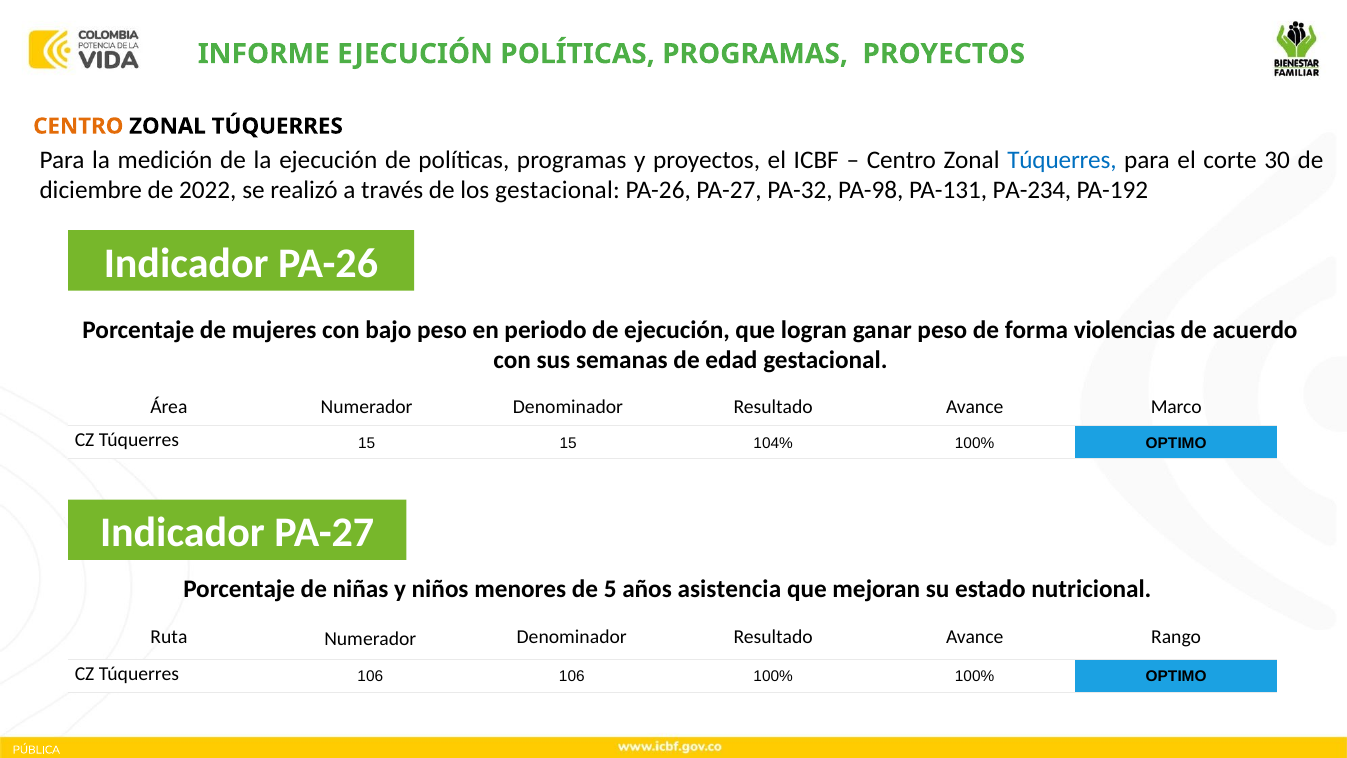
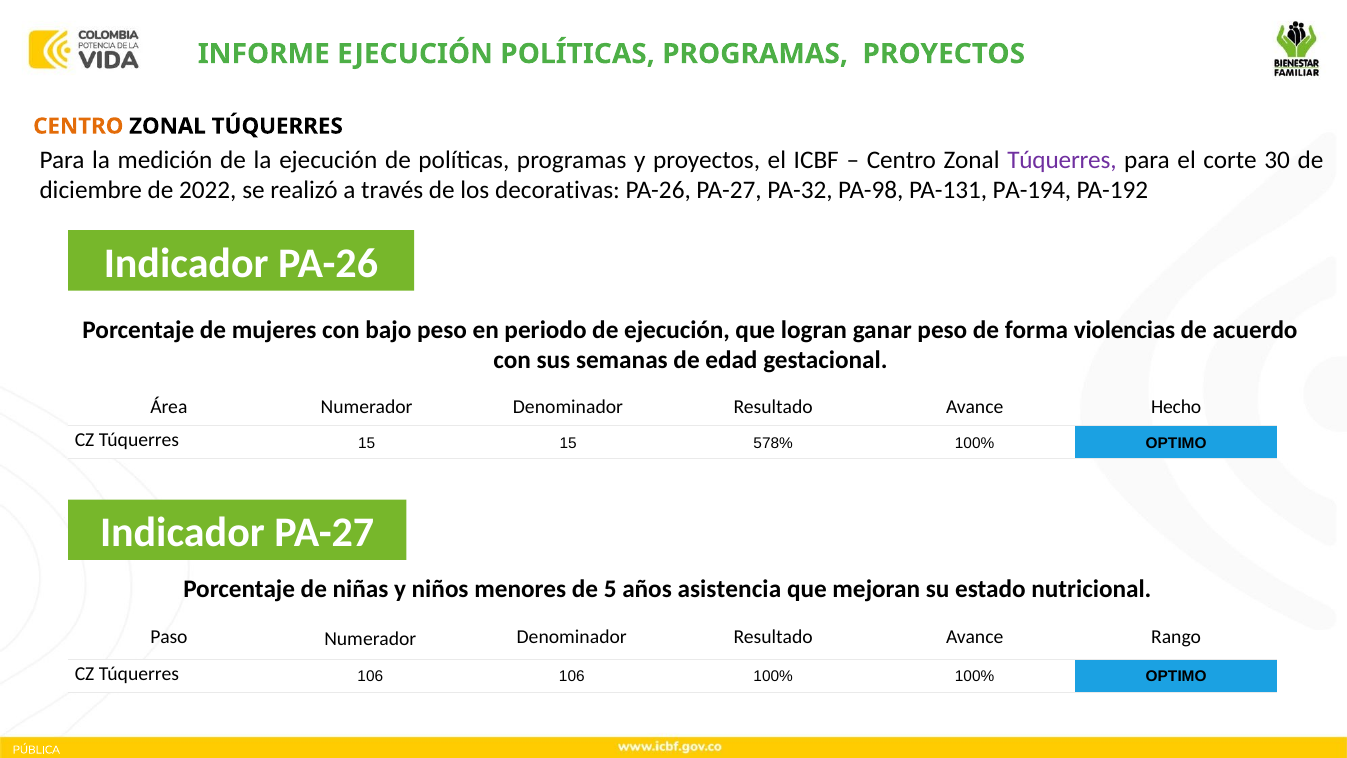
Túquerres colour: blue -> purple (1062, 160)
los gestacional: gestacional -> decorativas (558, 190)
PA-234: PA-234 -> PA-194 (1032, 190)
Marco: Marco -> Hecho (1176, 407)
104%: 104% -> 578% (773, 443)
Ruta: Ruta -> Paso (169, 637)
